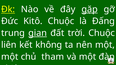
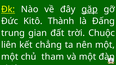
Kitô Chuộc: Chuộc -> Thành (61, 21)
gian underline: present -> none (38, 33)
không: không -> chẳng (49, 45)
